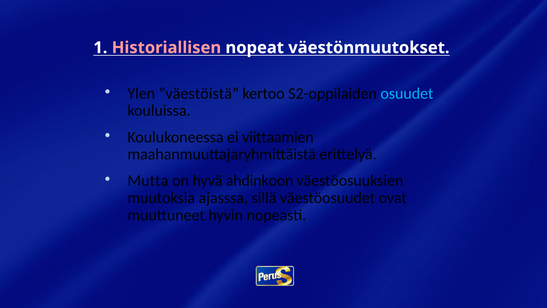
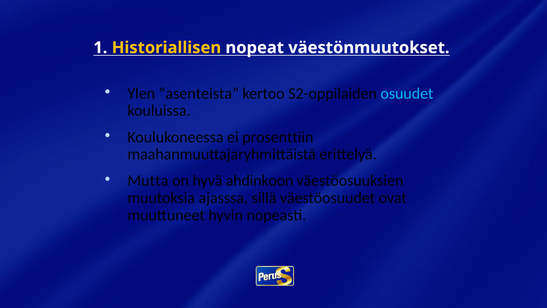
Historiallisen colour: pink -> yellow (166, 48)
”väestöistä: ”väestöistä -> ”asenteista (199, 93)
viittaamien: viittaamien -> prosenttiin (278, 137)
